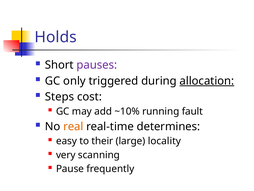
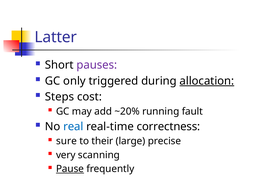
Holds: Holds -> Latter (56, 37)
~10%: ~10% -> ~20% (127, 111)
real colour: orange -> blue (73, 126)
determines: determines -> correctness (168, 126)
easy: easy -> sure (66, 141)
locality: locality -> precise (164, 141)
Pause underline: none -> present (70, 168)
